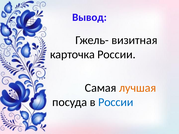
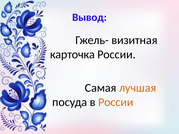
России colour: blue -> orange (116, 102)
